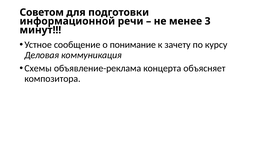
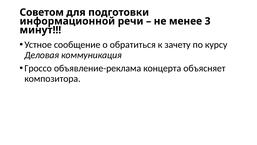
понимание: понимание -> обратиться (133, 45)
Схемы: Схемы -> Гроссо (38, 68)
